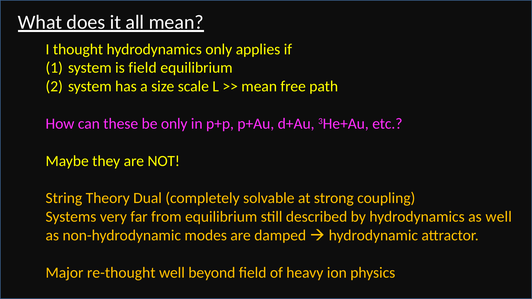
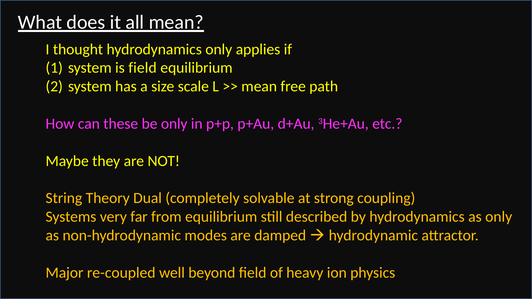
as well: well -> only (499, 217)
re-thought: re-thought -> re-coupled (121, 273)
